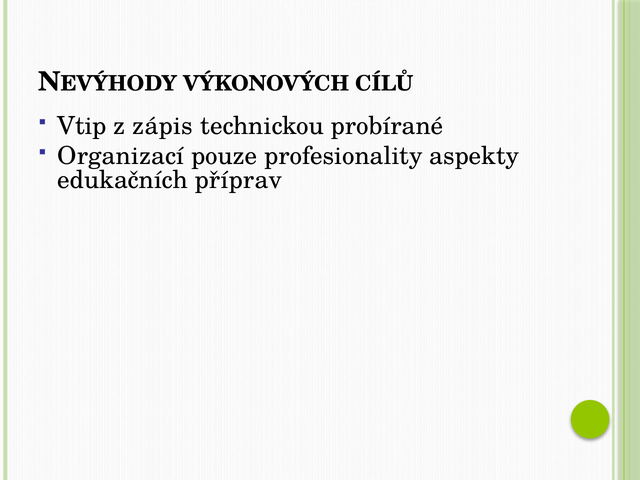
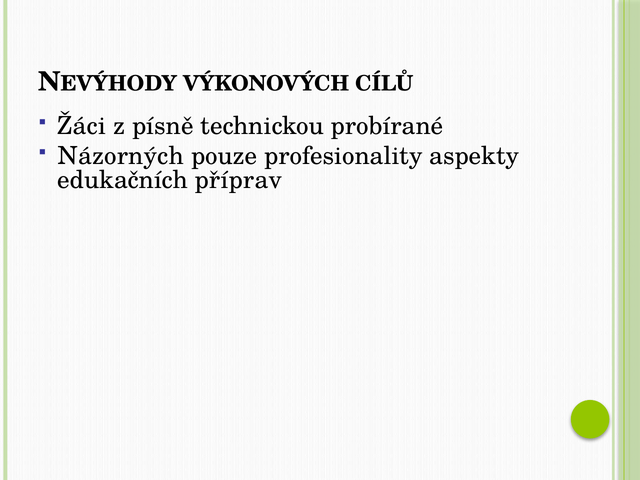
Vtip: Vtip -> Žáci (82, 126)
zápis: zápis -> písně (163, 126)
Organizací: Organizací -> Názorných (121, 156)
